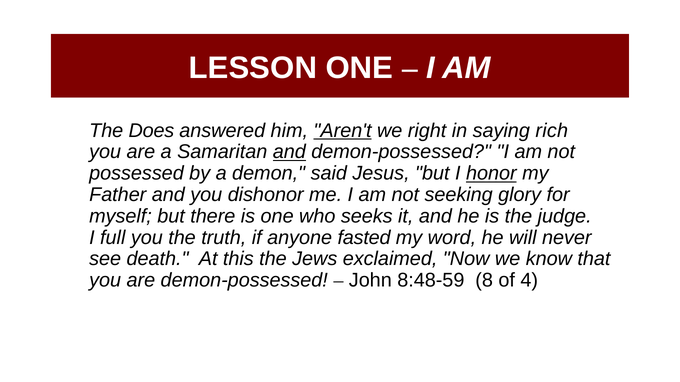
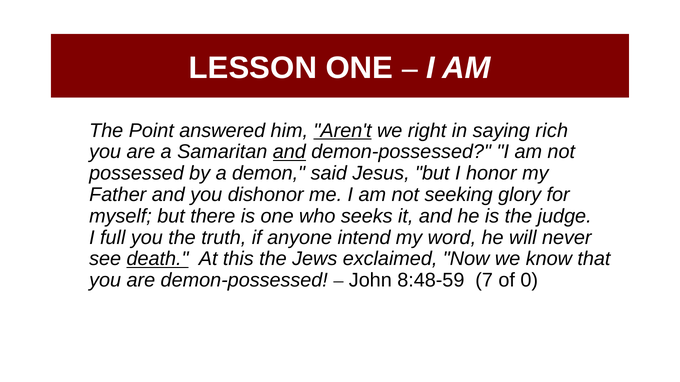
Does: Does -> Point (151, 131)
honor underline: present -> none (491, 174)
fasted: fasted -> intend (364, 238)
death underline: none -> present (158, 259)
8: 8 -> 7 (484, 281)
4: 4 -> 0 (529, 281)
